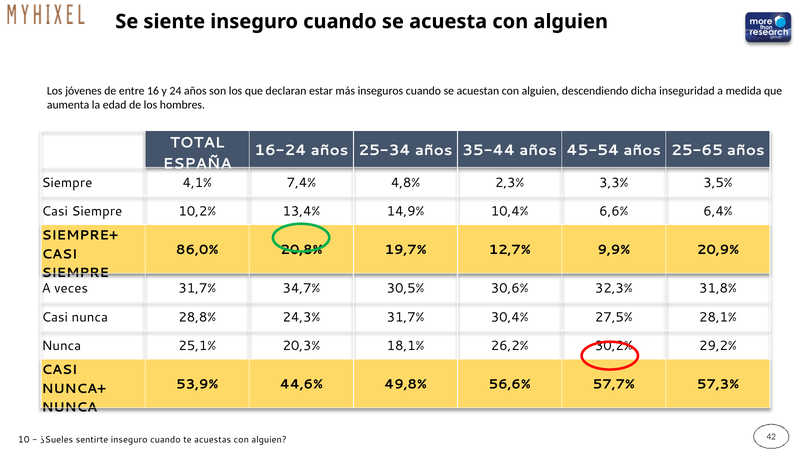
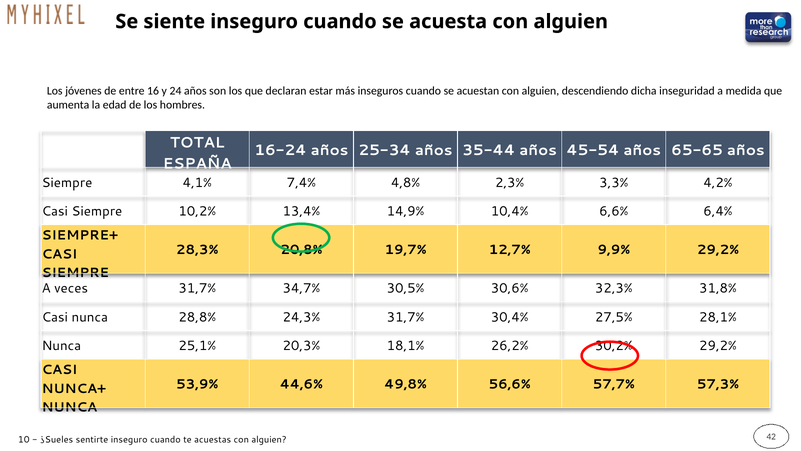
25-65: 25-65 -> 65-65 (697, 150)
3,5%: 3,5% -> 4,2% (718, 182)
86,0%: 86,0% -> 28,3% (197, 250)
9,9% 20,9%: 20,9% -> 29,2% (718, 250)
